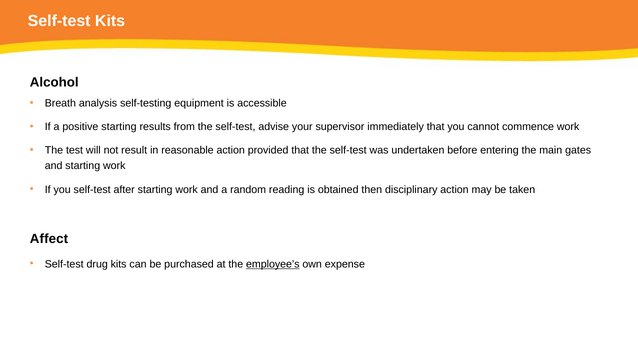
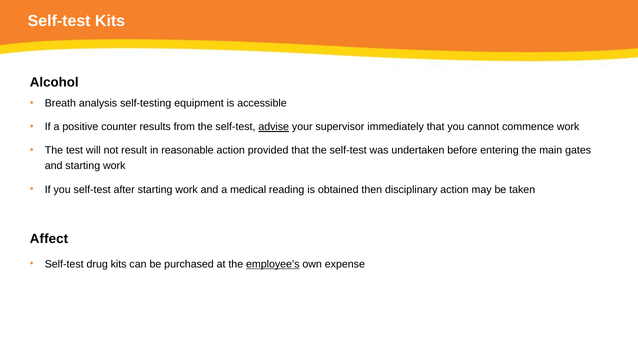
positive starting: starting -> counter (119, 127)
advise underline: none -> present (274, 127)
random: random -> medical (248, 189)
